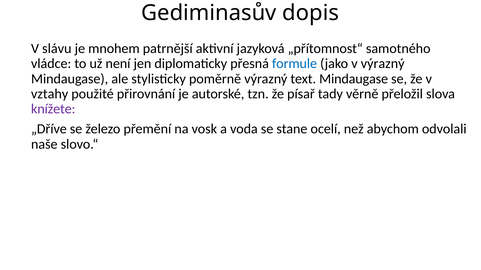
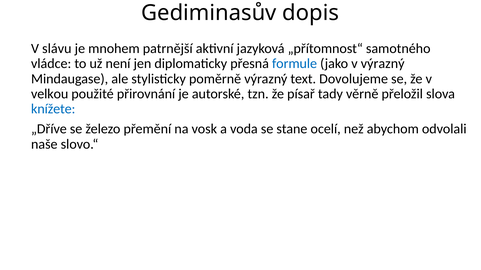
text Mindaugase: Mindaugase -> Dovolujeme (354, 79)
vztahy: vztahy -> velkou (50, 94)
knížete colour: purple -> blue (53, 109)
